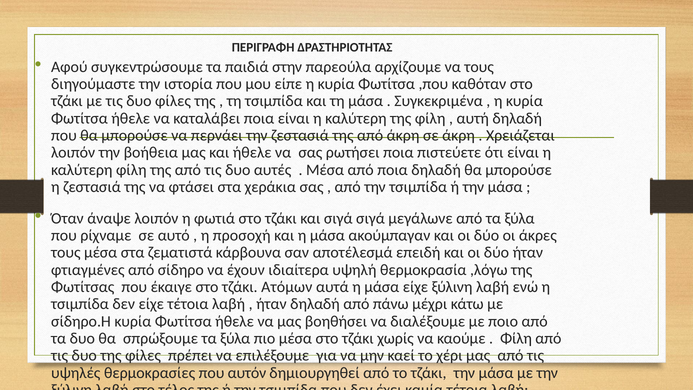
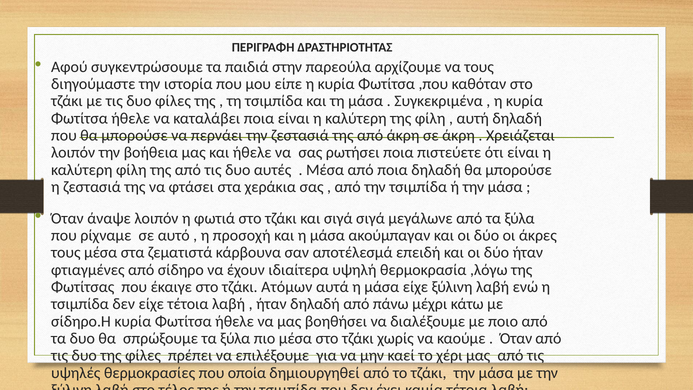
Φίλη: Φίλη -> Όταν (516, 338)
αυτόν: αυτόν -> οποία (247, 373)
